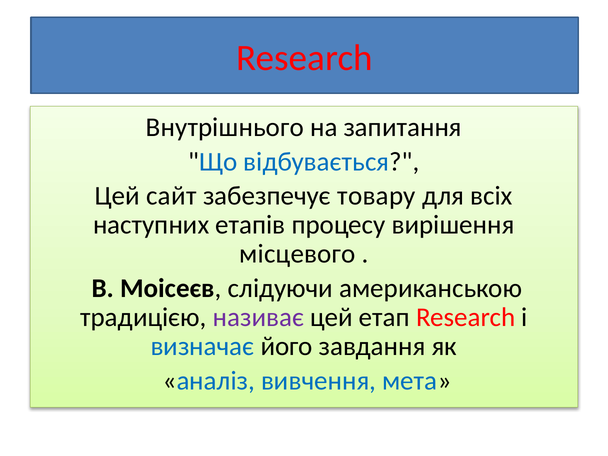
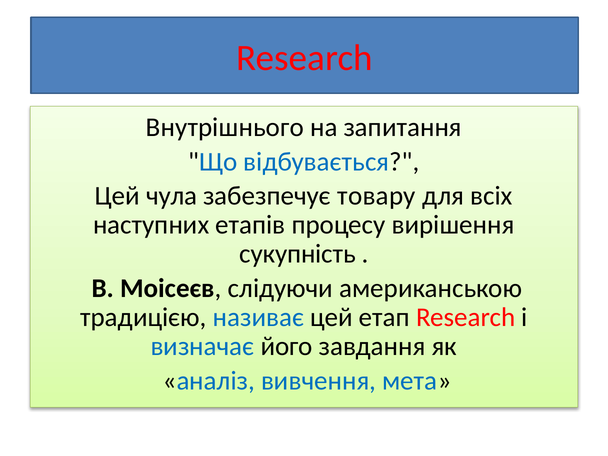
сайт: сайт -> чула (172, 196)
місцевого: місцевого -> сукупність (298, 254)
називає colour: purple -> blue (258, 317)
